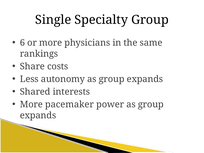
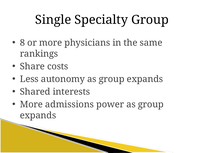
6: 6 -> 8 (22, 43)
pacemaker: pacemaker -> admissions (69, 104)
